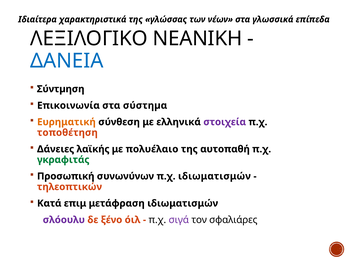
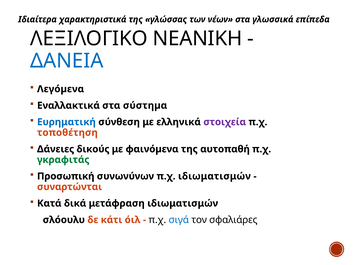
Σύντµηση: Σύντµηση -> Λεγόµενα (61, 89)
Επικοινωνία: Επικοινωνία -> Εναλλακτικά (68, 105)
Ευρηματική colour: orange -> blue (66, 122)
λαϊκής: λαϊκής -> δικούς (93, 149)
πολυέλαιο: πολυέλαιο -> φαινόµενα (152, 149)
τηλεοπτικών: τηλεοπτικών -> συναρτώνται (70, 187)
επιμ: επιμ -> δικά (75, 203)
σλόουλυ colour: purple -> black (64, 220)
ξένο: ξένο -> κάτι (112, 220)
σιγά colour: purple -> blue (179, 220)
